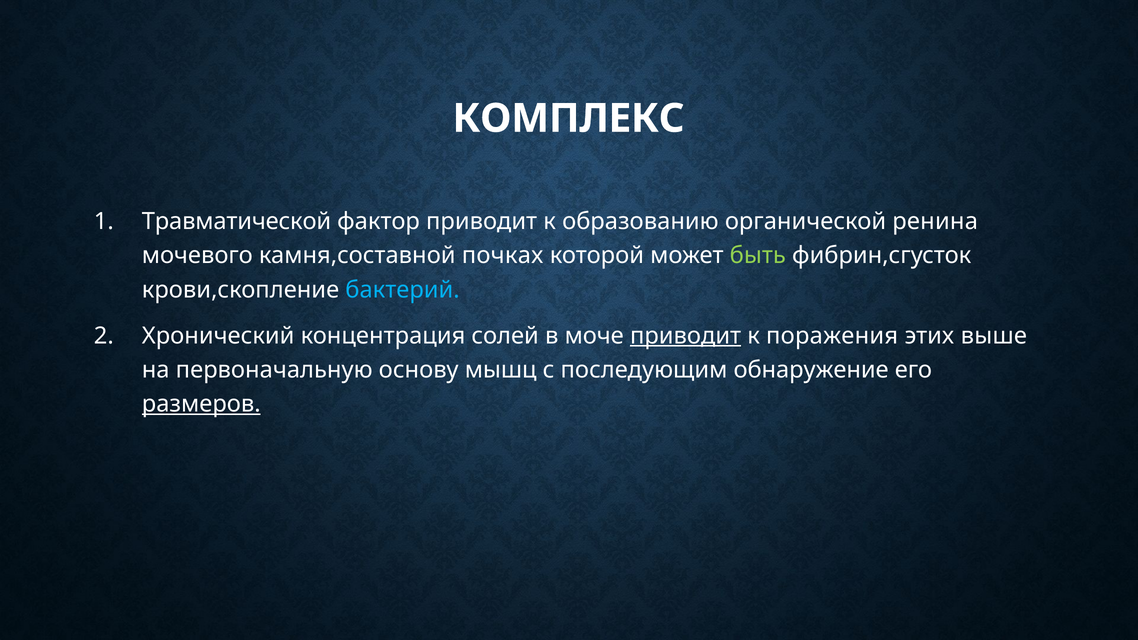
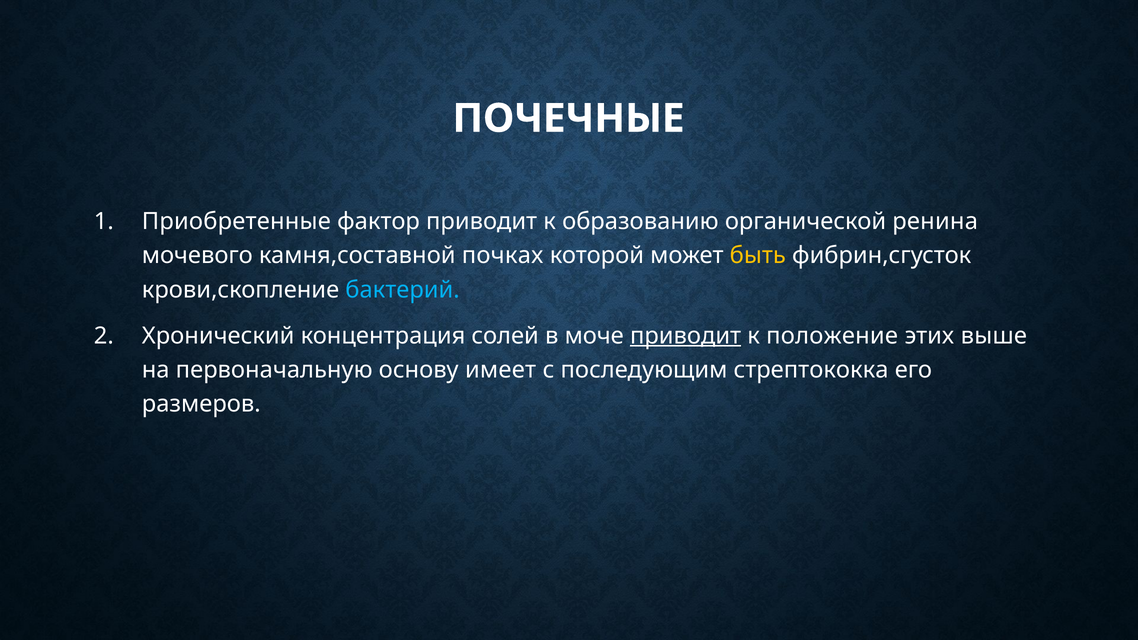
КОМПЛЕКС: КОМПЛЕКС -> ПОЧЕЧНЫЕ (569, 119)
Травматической: Травматической -> Приобретенные (236, 221)
быть colour: light green -> yellow (758, 256)
поражения: поражения -> положение (832, 336)
мышц: мышц -> имеет (501, 370)
обнаружение: обнаружение -> стрептококка (811, 370)
размеров underline: present -> none (201, 404)
